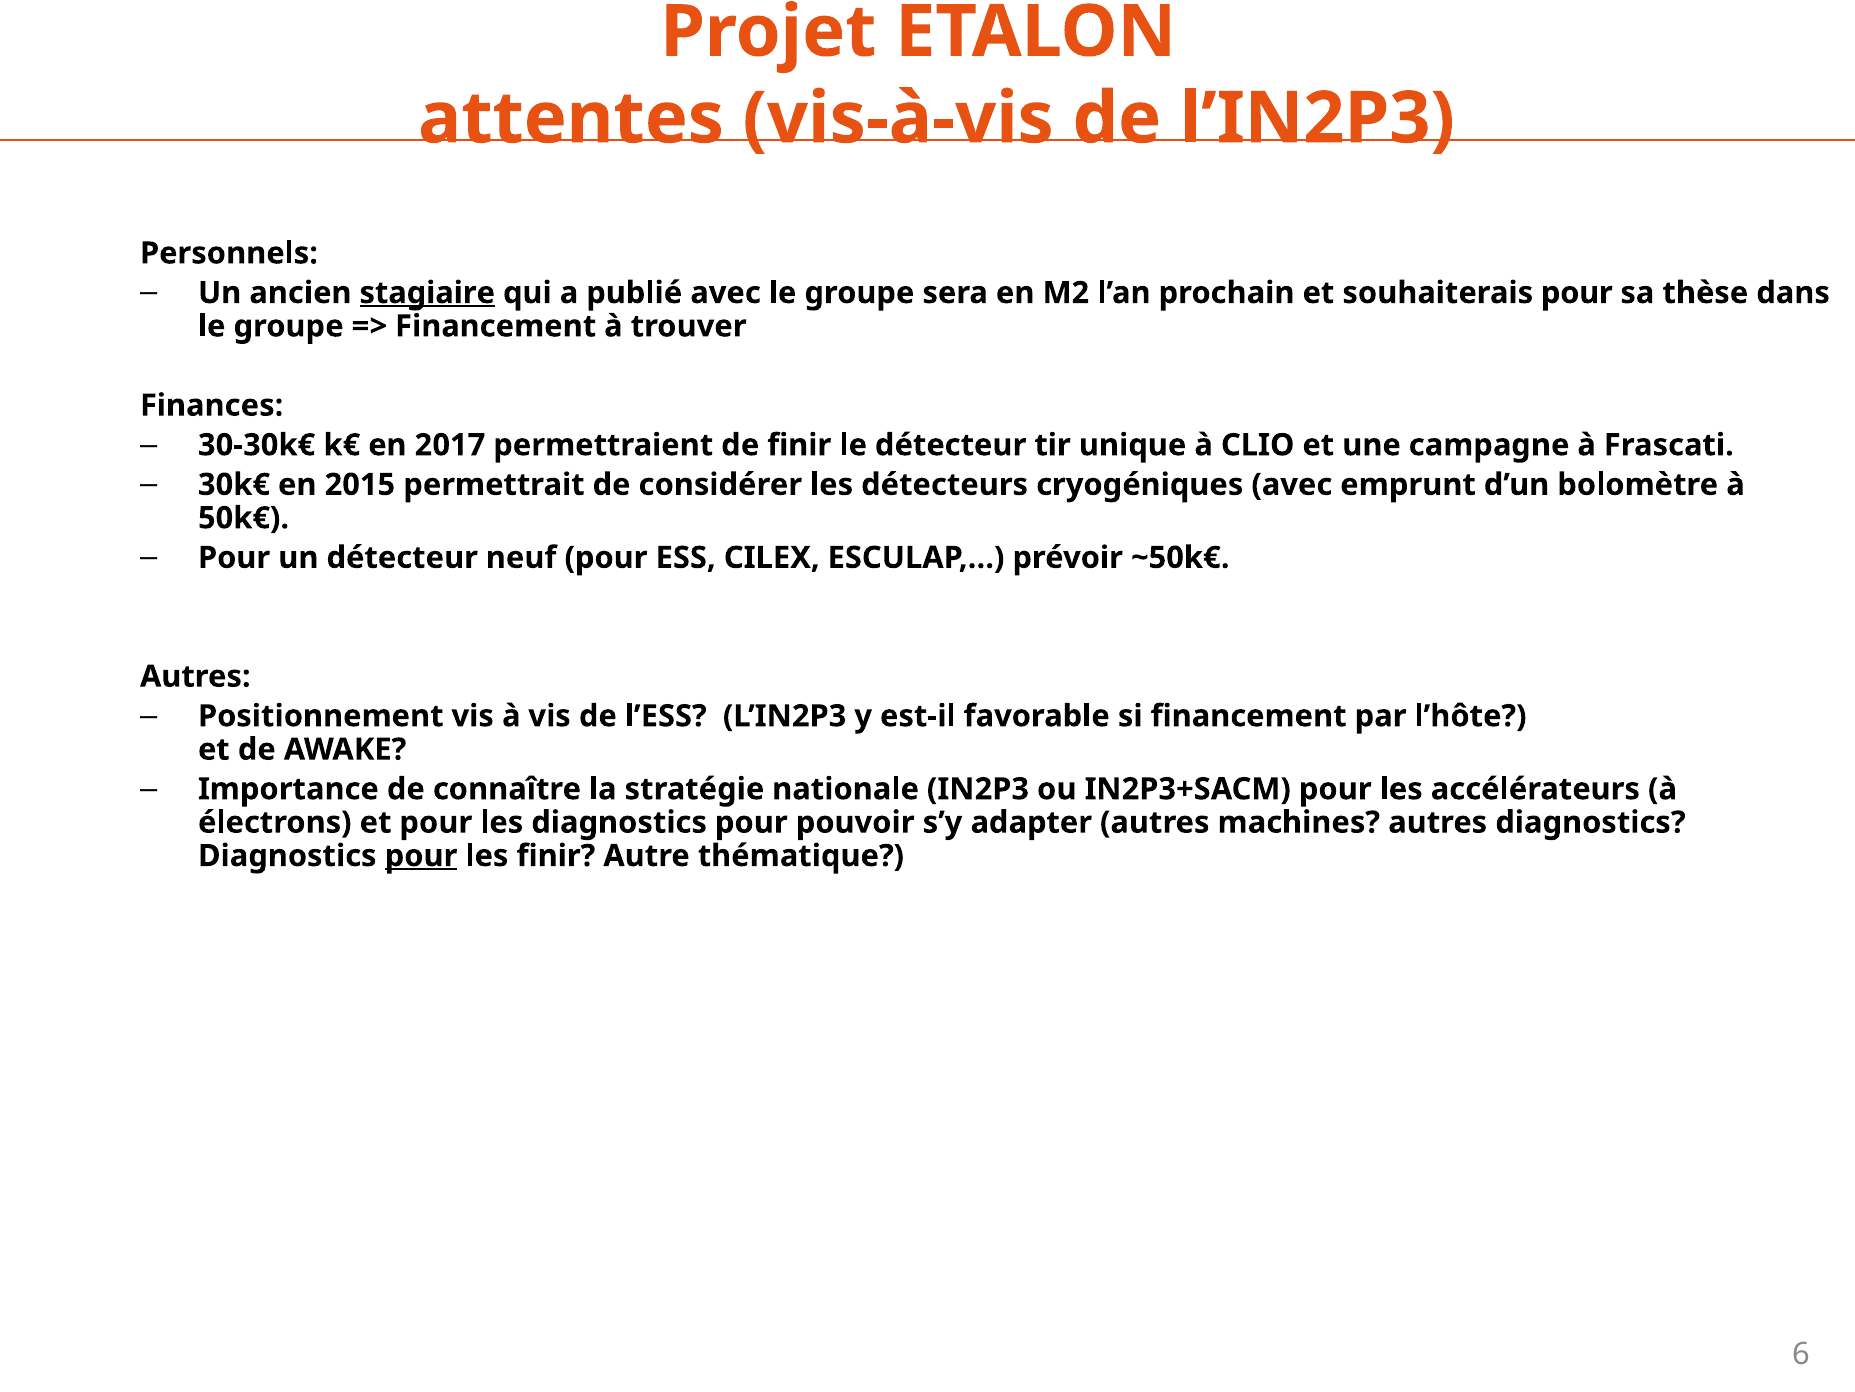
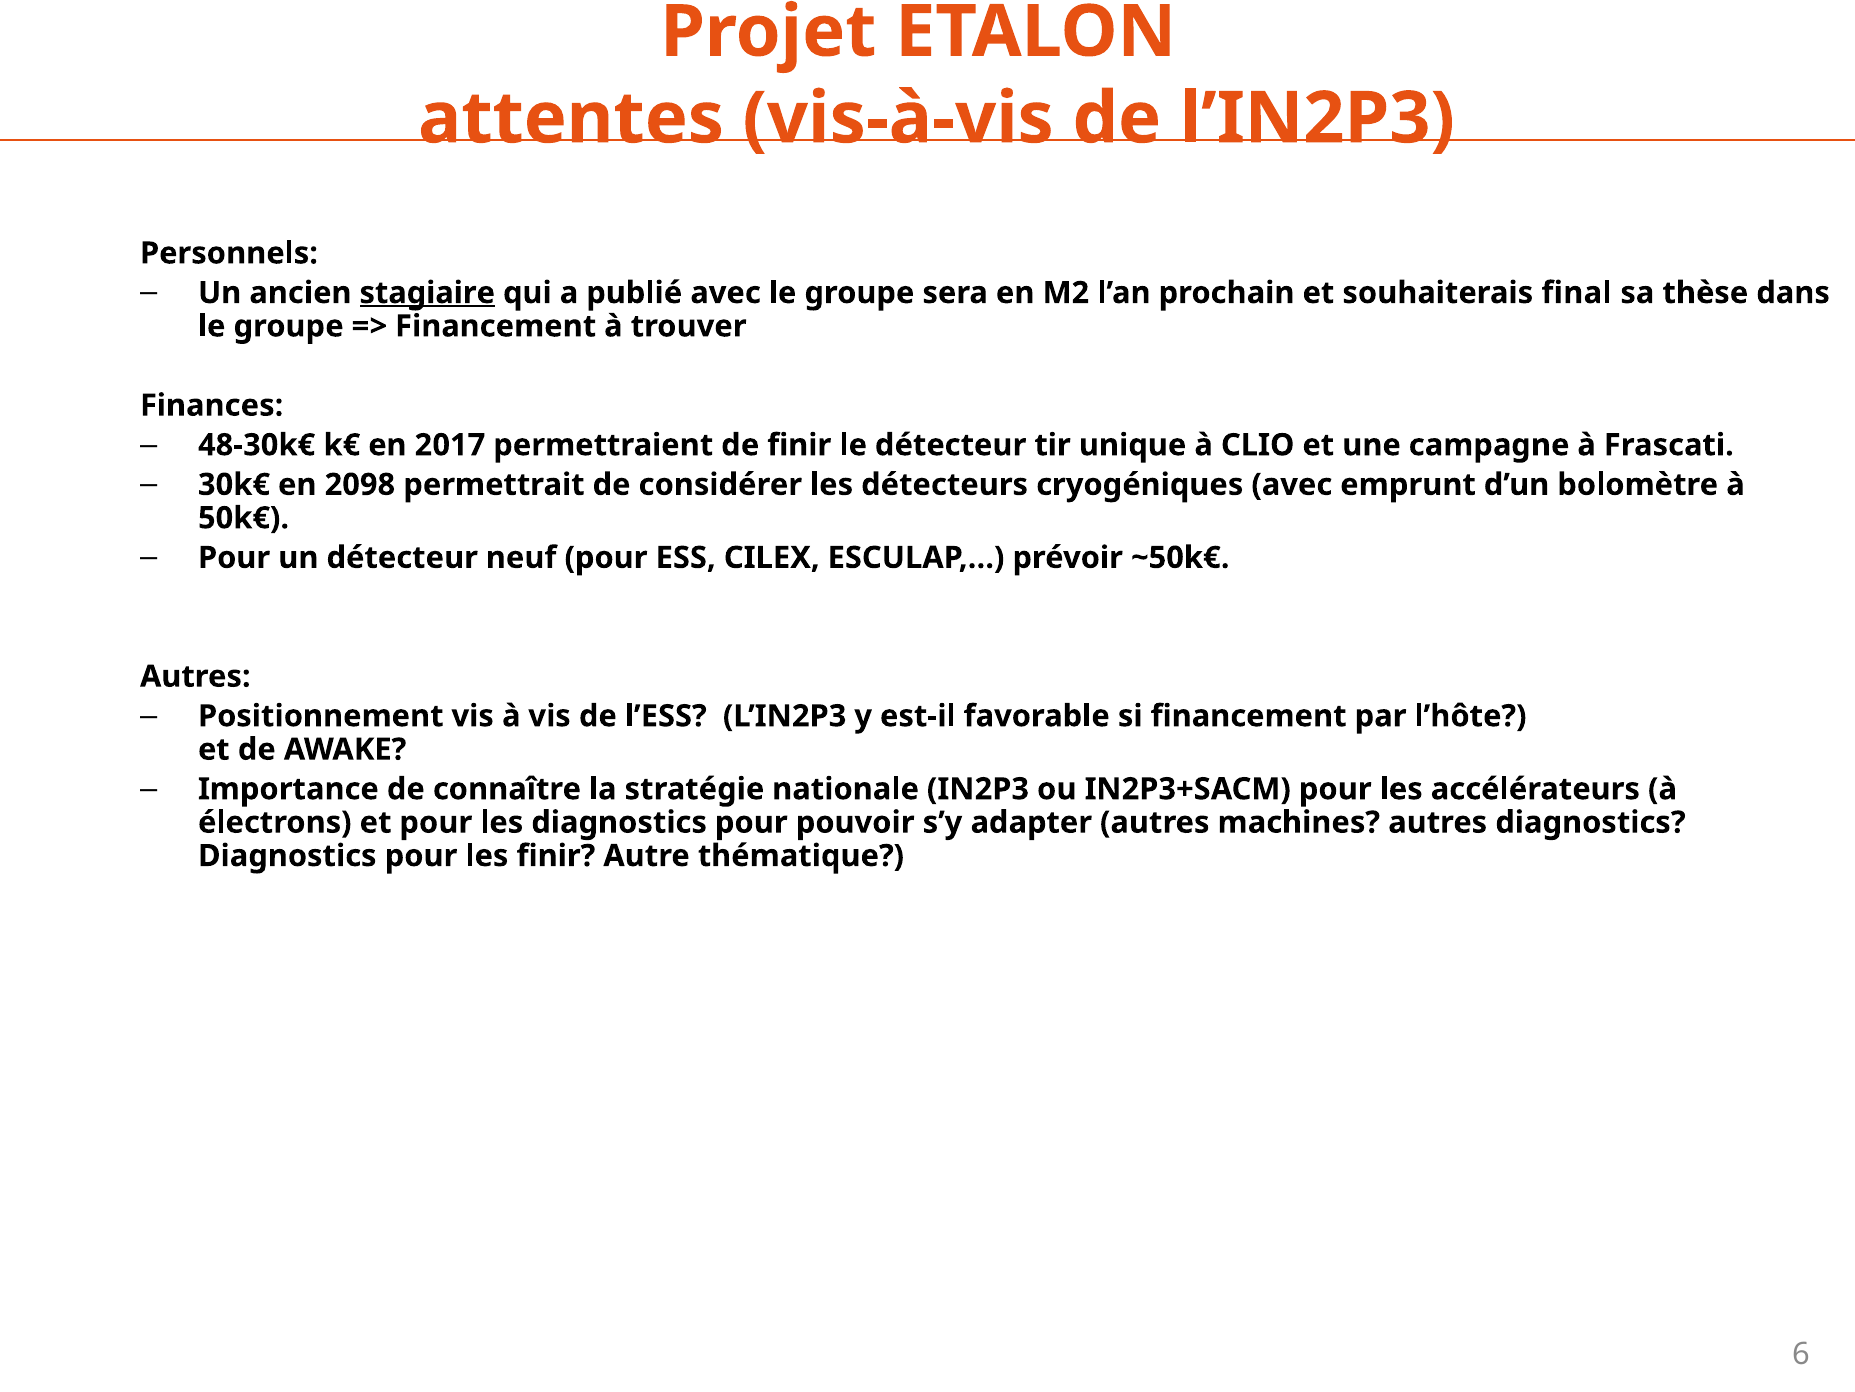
souhaiterais pour: pour -> final (1577, 293)
30-30k€: 30-30k€ -> 48-30k€ (257, 445)
2015: 2015 -> 2098 (360, 484)
pour underline: present -> none (421, 855)
